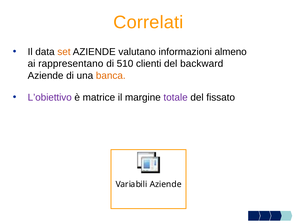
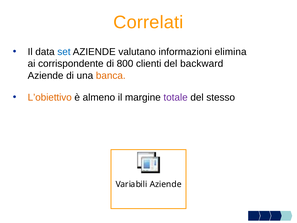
set colour: orange -> blue (64, 52)
almeno: almeno -> elimina (231, 52)
rappresentano: rappresentano -> corrispondente (71, 64)
510: 510 -> 800 (125, 64)
L’obiettivo colour: purple -> orange (50, 97)
matrice: matrice -> almeno (99, 97)
fissato: fissato -> stesso (221, 97)
